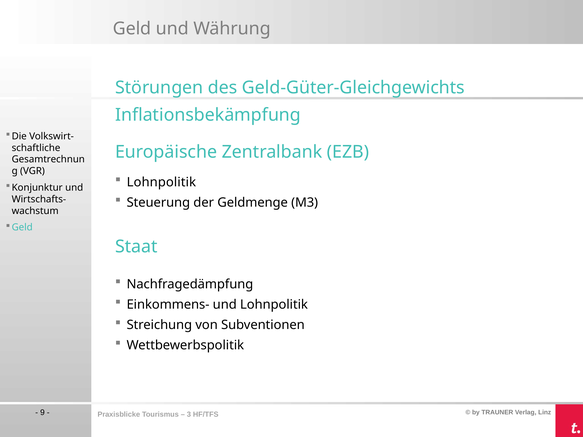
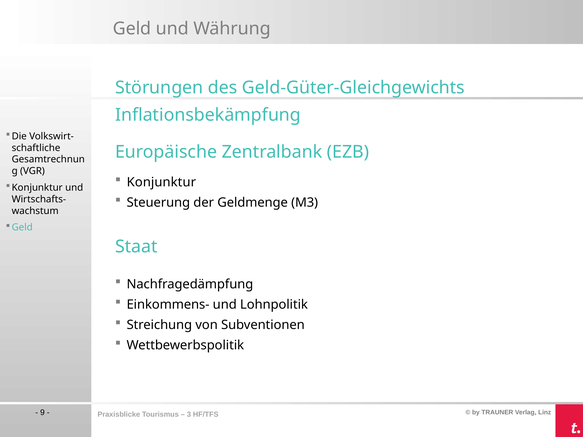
Lohnpolitik: Lohnpolitik -> Konjunktur (161, 182)
